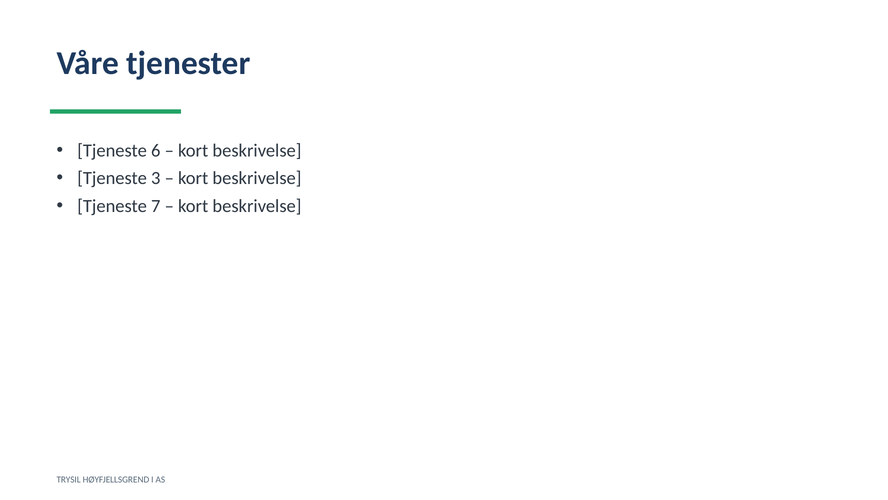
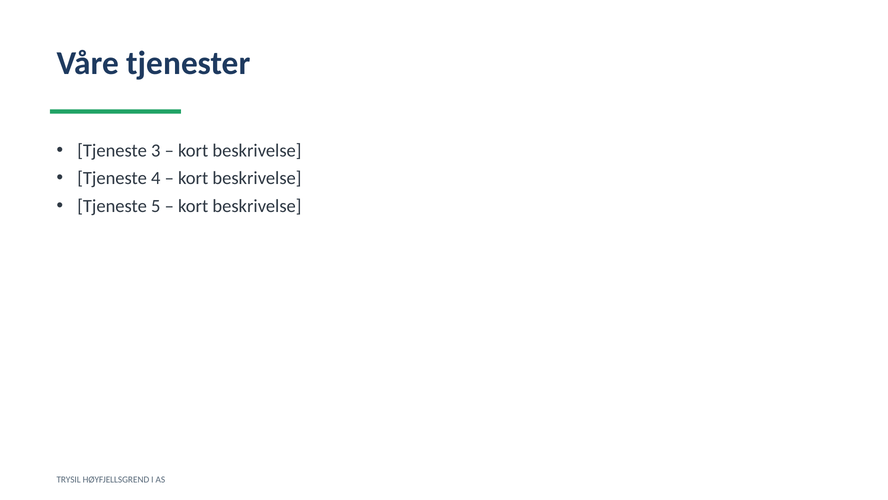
6: 6 -> 3 (156, 150)
3: 3 -> 4 (156, 178)
7: 7 -> 5 (156, 206)
